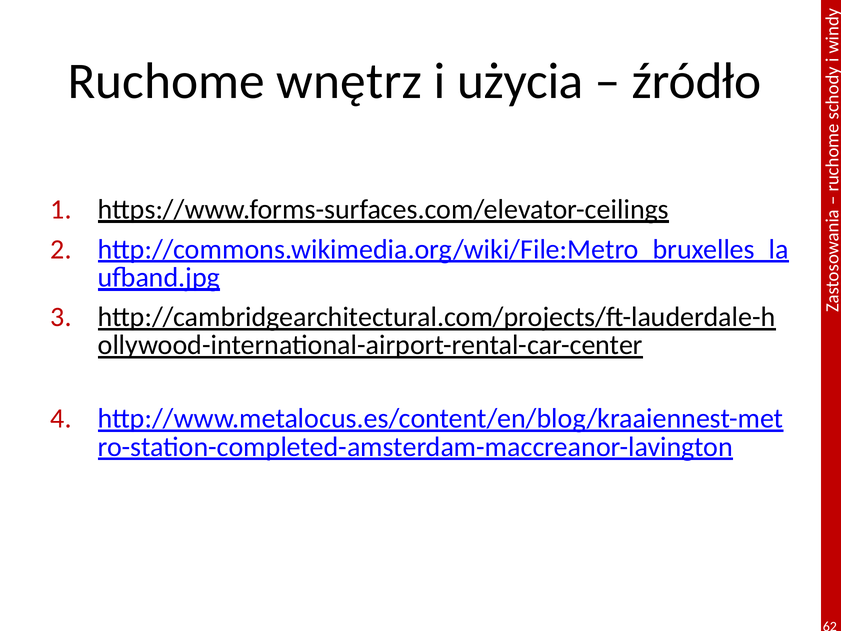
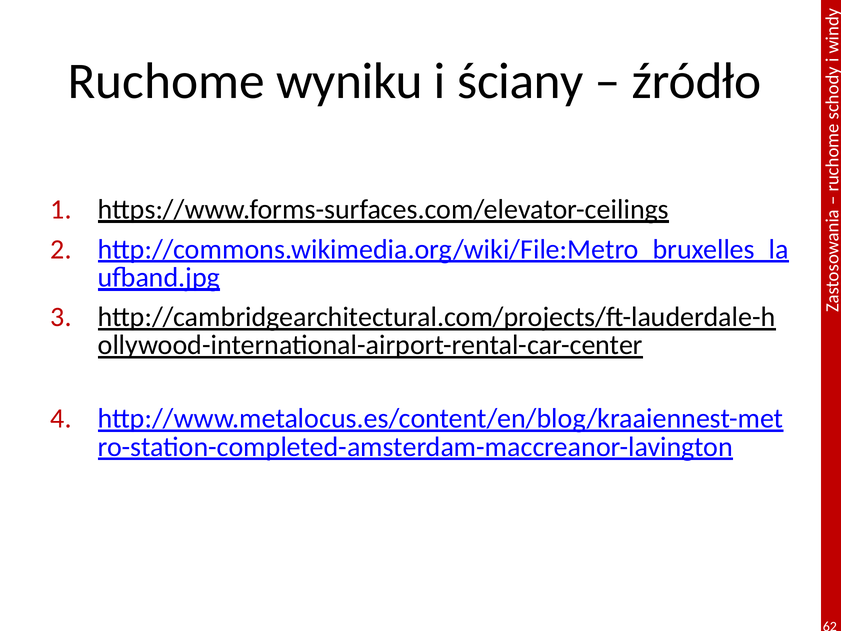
wnętrz: wnętrz -> wyniku (350, 81)
użycia: użycia -> ściany (520, 81)
